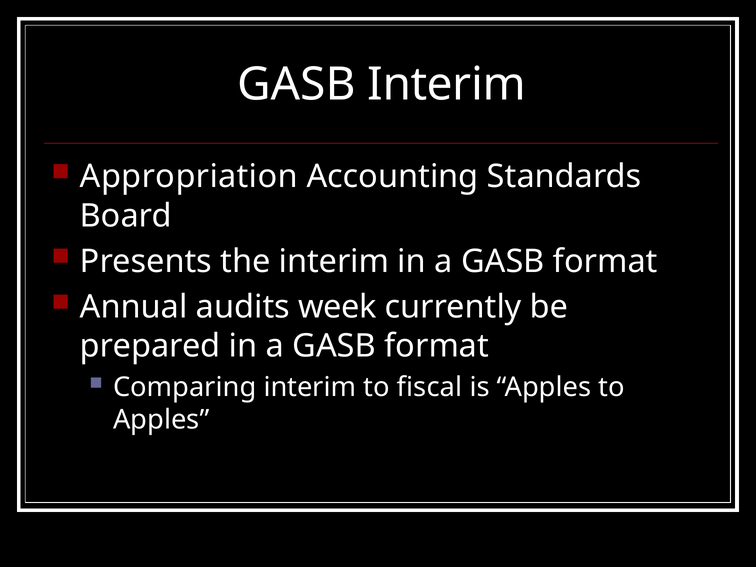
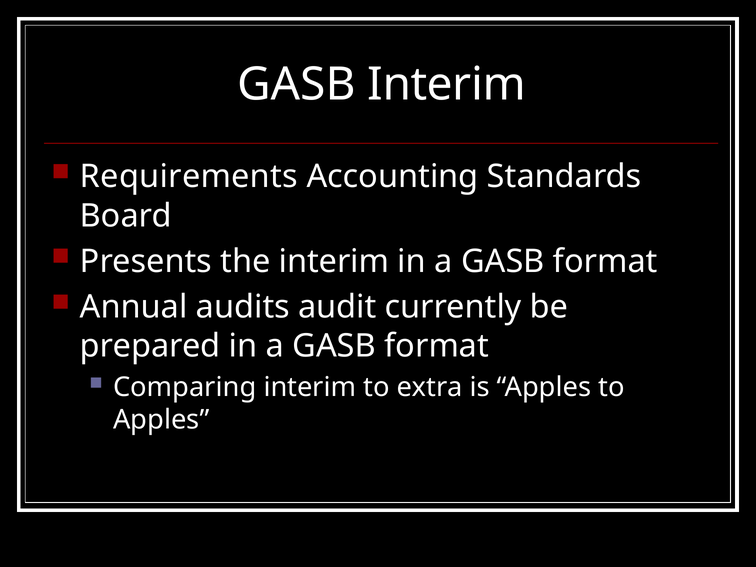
Appropriation: Appropriation -> Requirements (189, 177)
week: week -> audit (337, 307)
fiscal: fiscal -> extra (430, 387)
